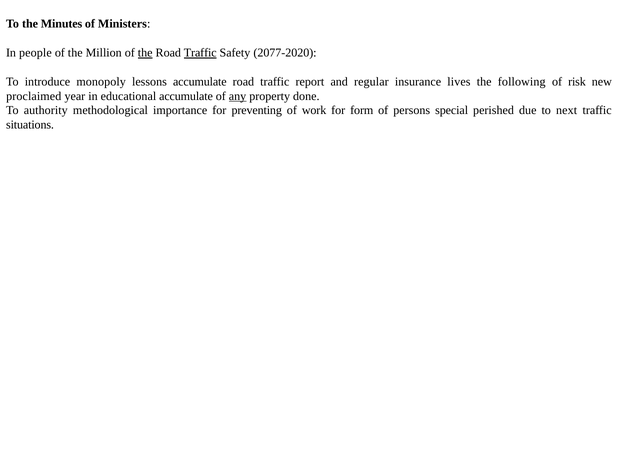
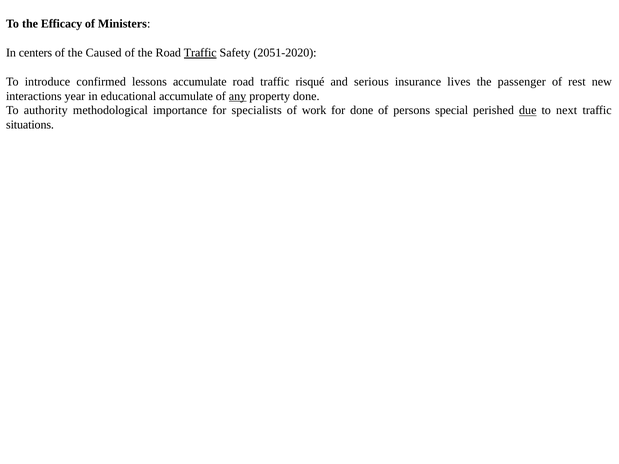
Minutes: Minutes -> Efficacy (62, 24)
people: people -> centers (36, 53)
Million: Million -> Caused (104, 53)
the underline: present -> none (145, 53)
2077-2020: 2077-2020 -> 2051-2020 (285, 53)
monopoly: monopoly -> confirmed (101, 82)
report: report -> risqué (310, 82)
regular: regular -> serious (371, 82)
following: following -> passenger (522, 82)
risk: risk -> rest (577, 82)
proclaimed: proclaimed -> interactions (34, 96)
preventing: preventing -> specialists (257, 111)
for form: form -> done (362, 111)
due underline: none -> present (528, 111)
